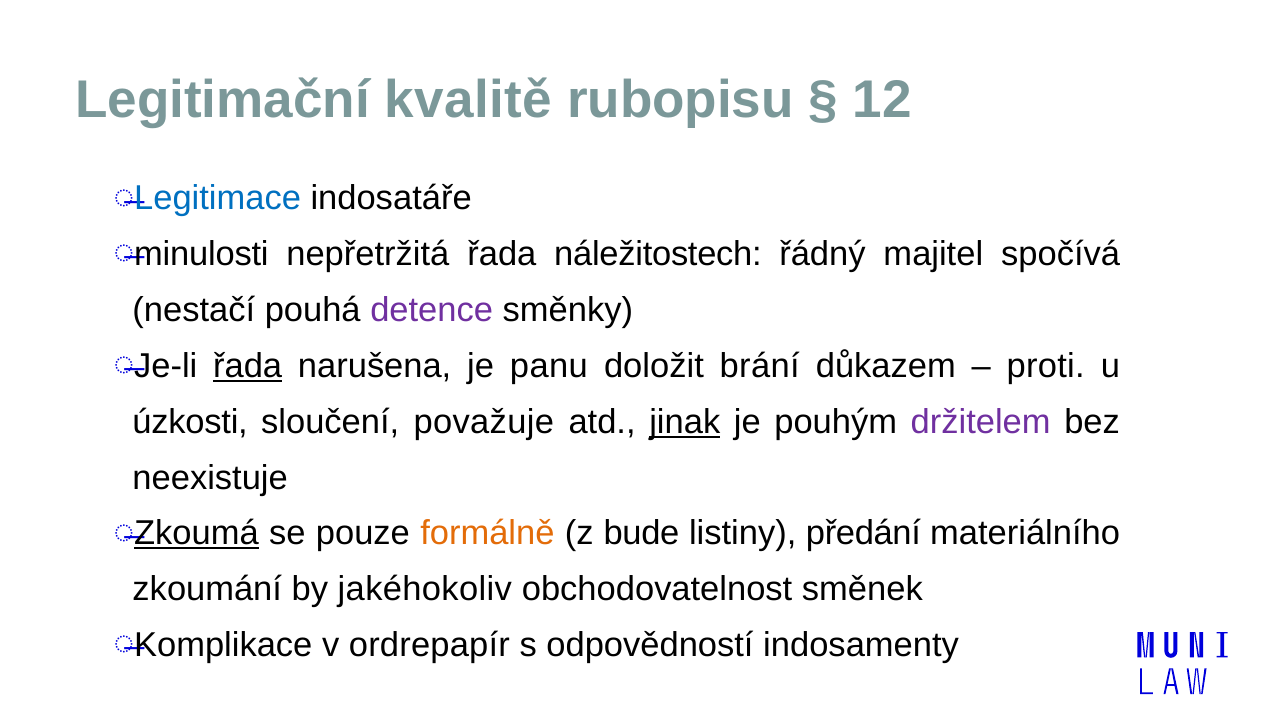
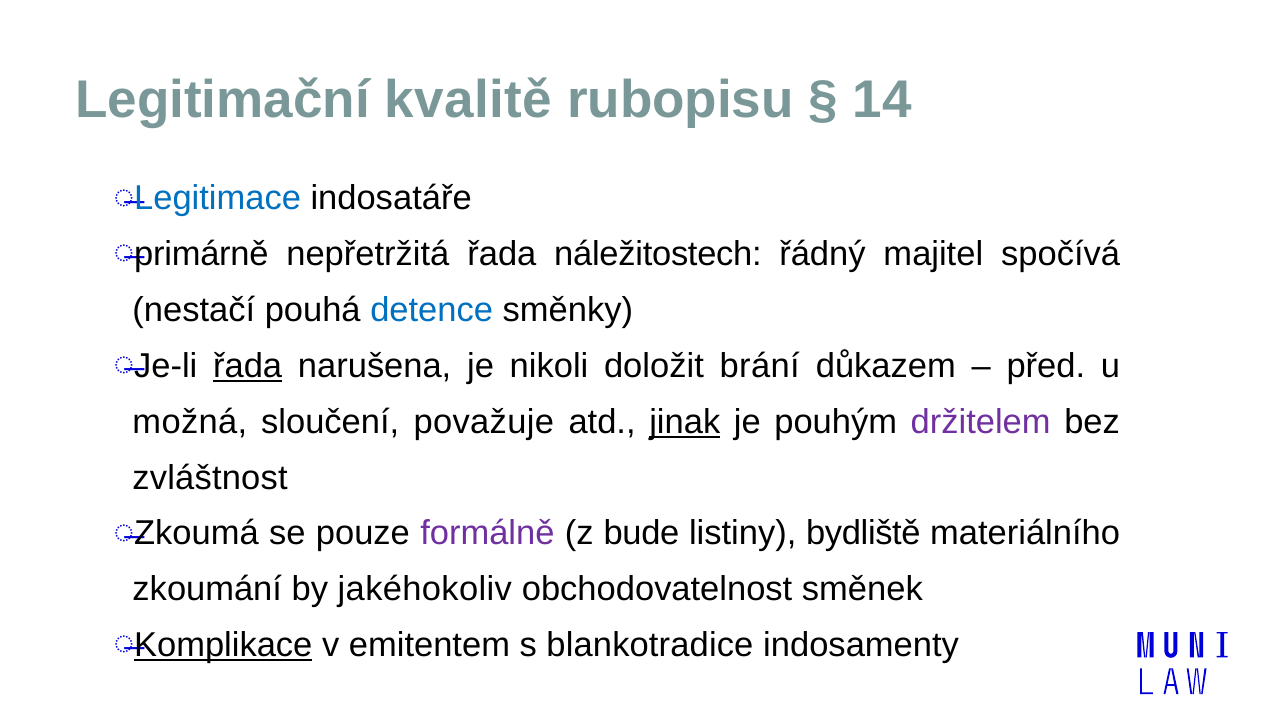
12: 12 -> 14 (882, 100)
minulosti: minulosti -> primárně (201, 255)
detence colour: purple -> blue (432, 311)
panu: panu -> nikoli (549, 366)
proti: proti -> před (1046, 366)
úzkosti: úzkosti -> možná (190, 422)
neexistuje: neexistuje -> zvláštnost (210, 478)
Zkoumá underline: present -> none (196, 534)
formálně colour: orange -> purple (487, 534)
předání: předání -> bydliště (863, 534)
Komplikace underline: none -> present (223, 646)
ordrepapír: ordrepapír -> emitentem (429, 646)
odpovědností: odpovědností -> blankotradice (650, 646)
